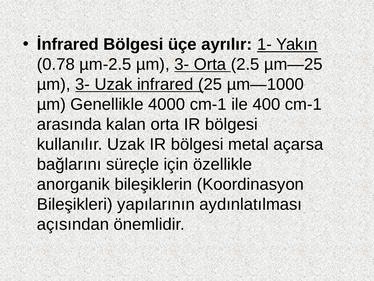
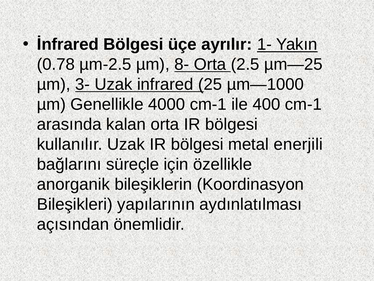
µm-2.5 µm 3-: 3- -> 8- (182, 64)
açarsa: açarsa -> enerjili (298, 144)
